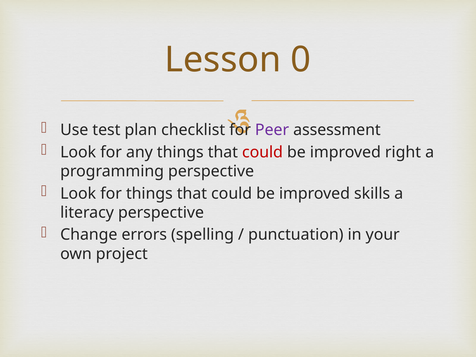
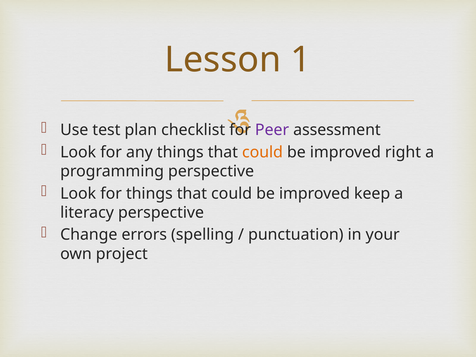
0: 0 -> 1 (301, 60)
could colour: red -> orange (262, 152)
skills: skills -> keep (372, 194)
